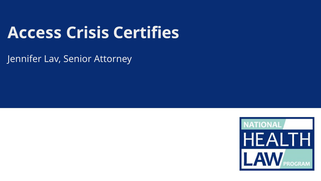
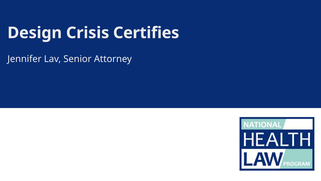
Access: Access -> Design (35, 33)
